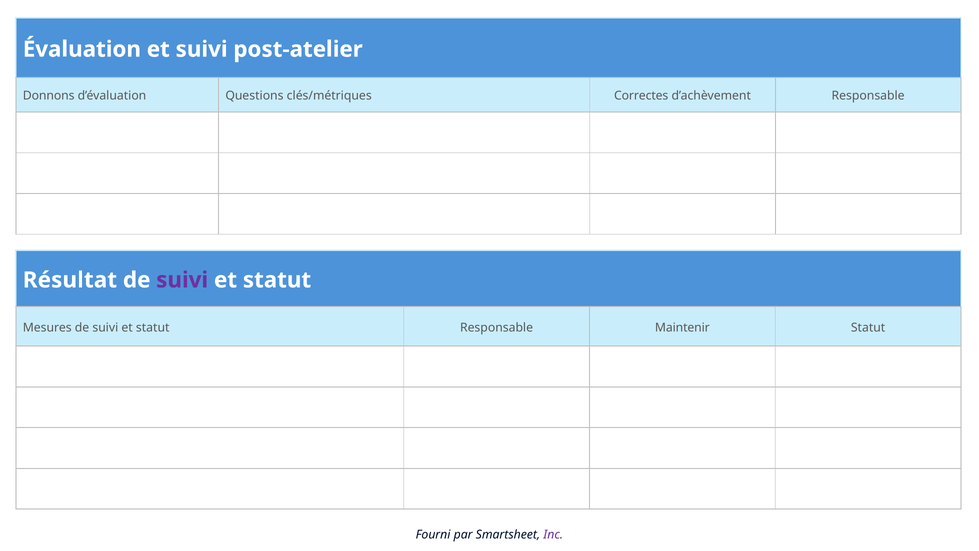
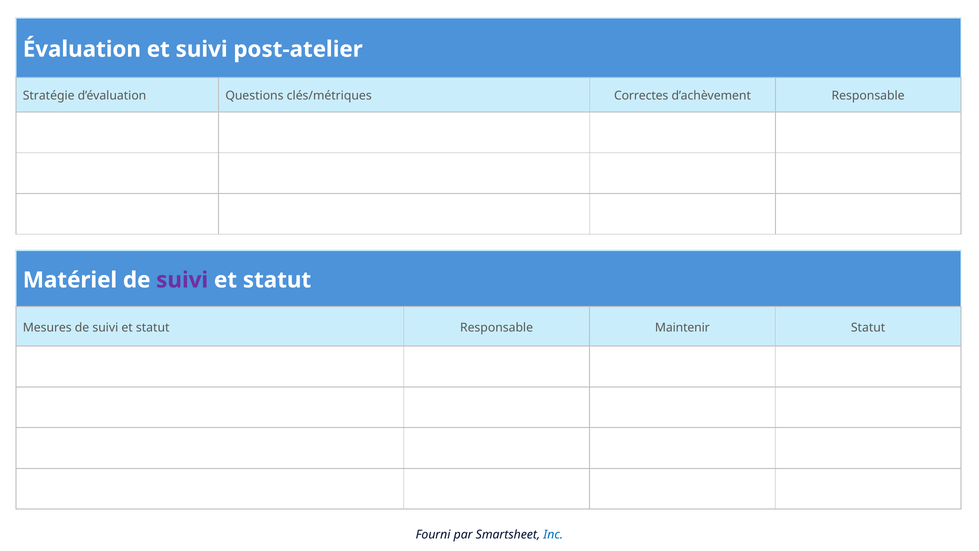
Donnons: Donnons -> Stratégie (49, 96)
Résultat: Résultat -> Matériel (70, 280)
Inc colour: purple -> blue (553, 534)
